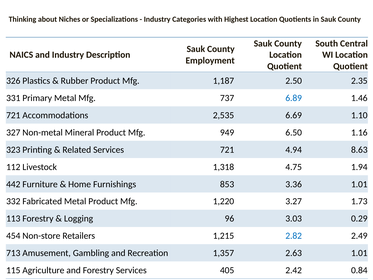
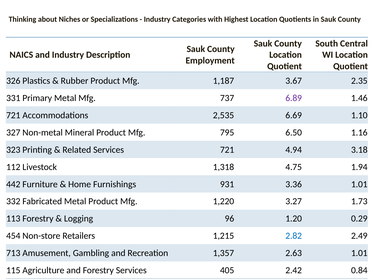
2.50: 2.50 -> 3.67 (294, 81)
6.89 colour: blue -> purple (294, 98)
949: 949 -> 795 (227, 132)
8.63: 8.63 -> 3.18 (359, 150)
853: 853 -> 931 (227, 184)
3.03: 3.03 -> 1.20 (294, 218)
